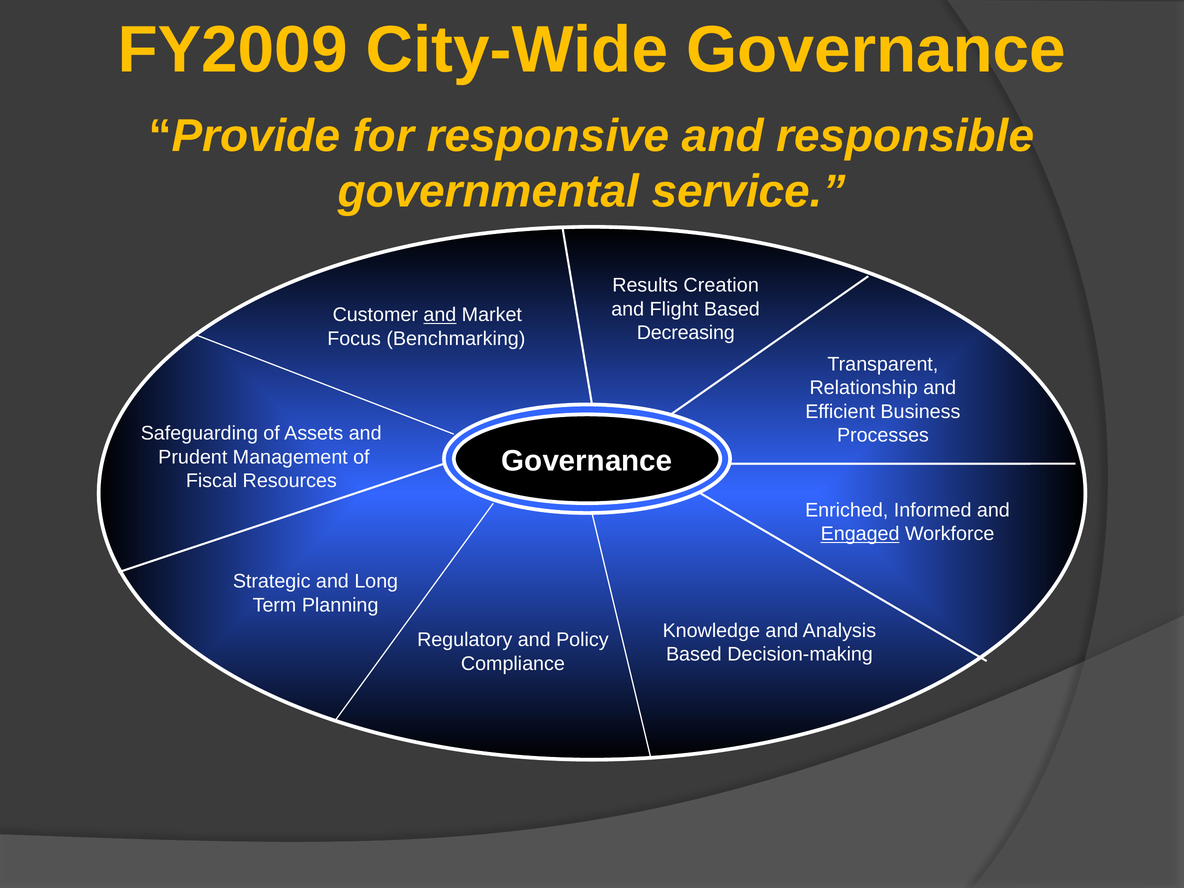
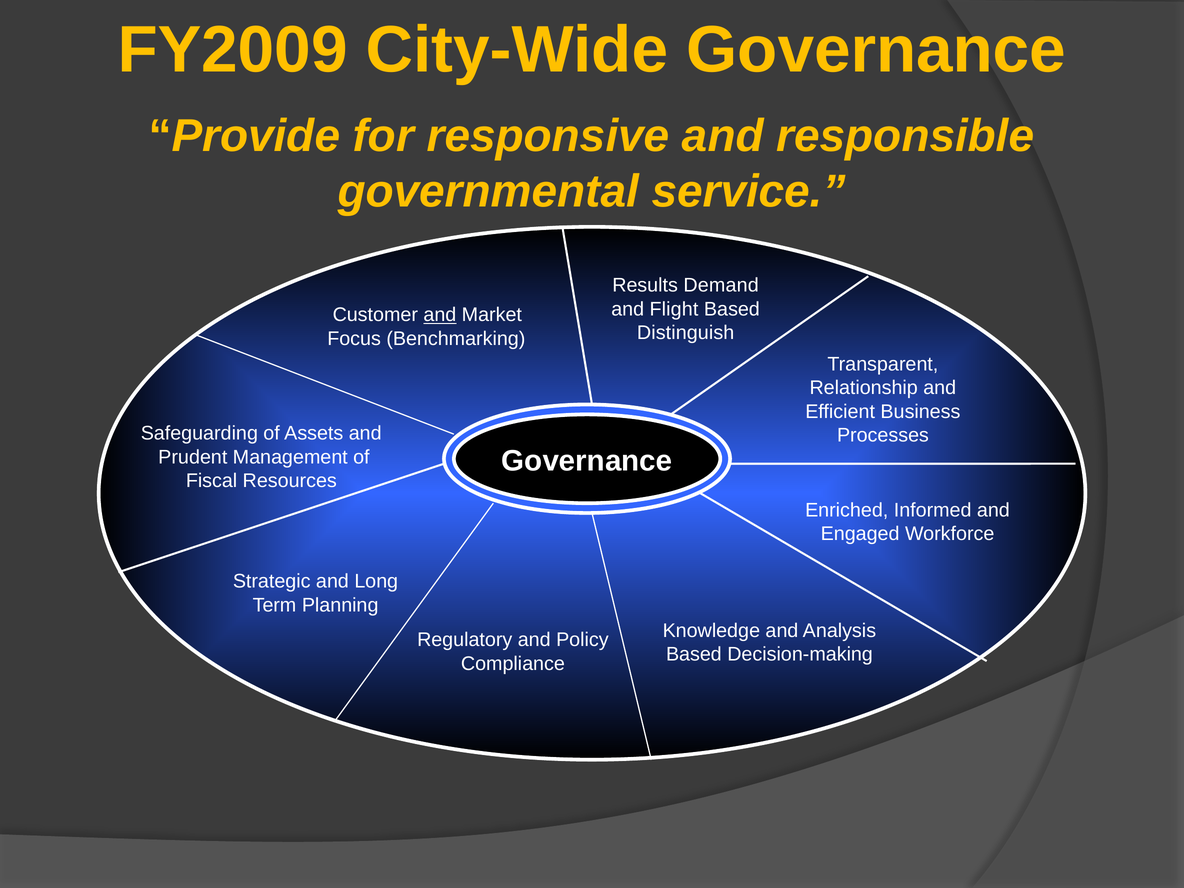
Creation: Creation -> Demand (721, 285)
Decreasing: Decreasing -> Distinguish (686, 333)
Engaged underline: present -> none (860, 534)
